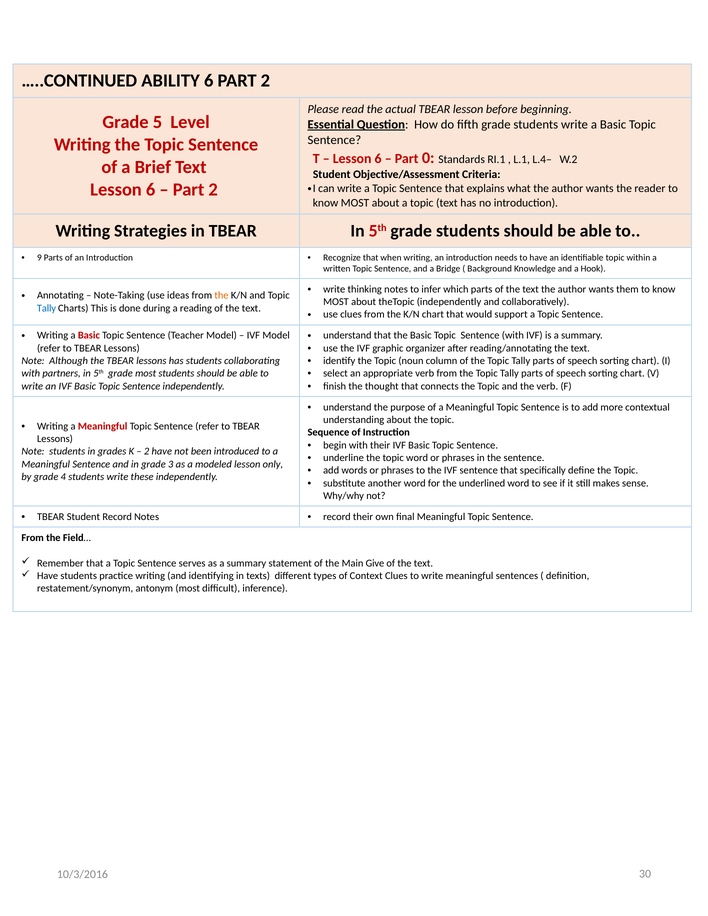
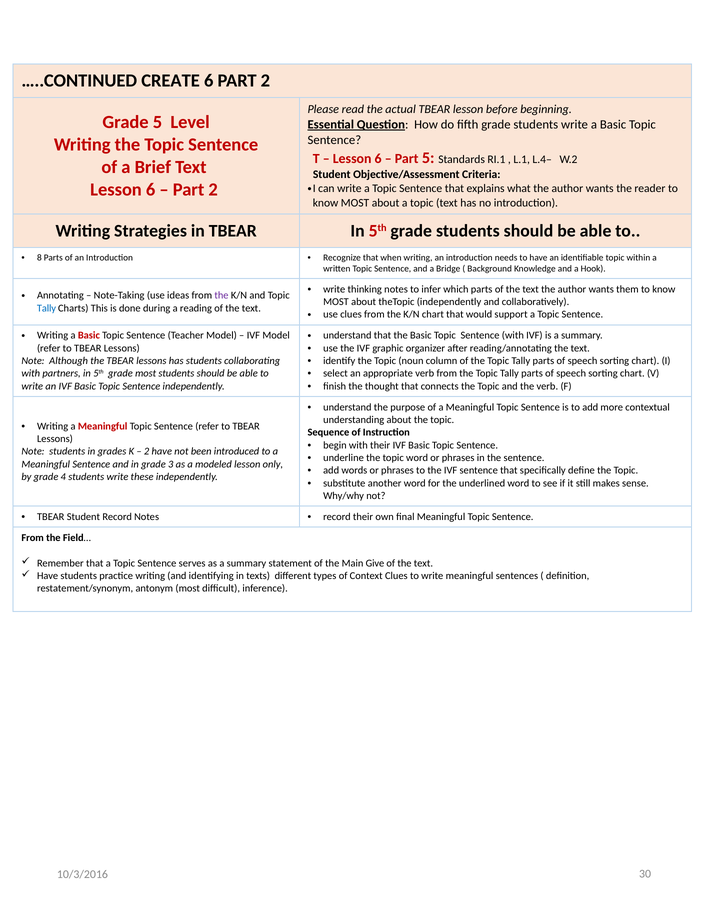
ABILITY: ABILITY -> CREATE (171, 81)
Part 0: 0 -> 5 (428, 158)
9: 9 -> 8 (39, 258)
the colour: orange -> purple (221, 296)
